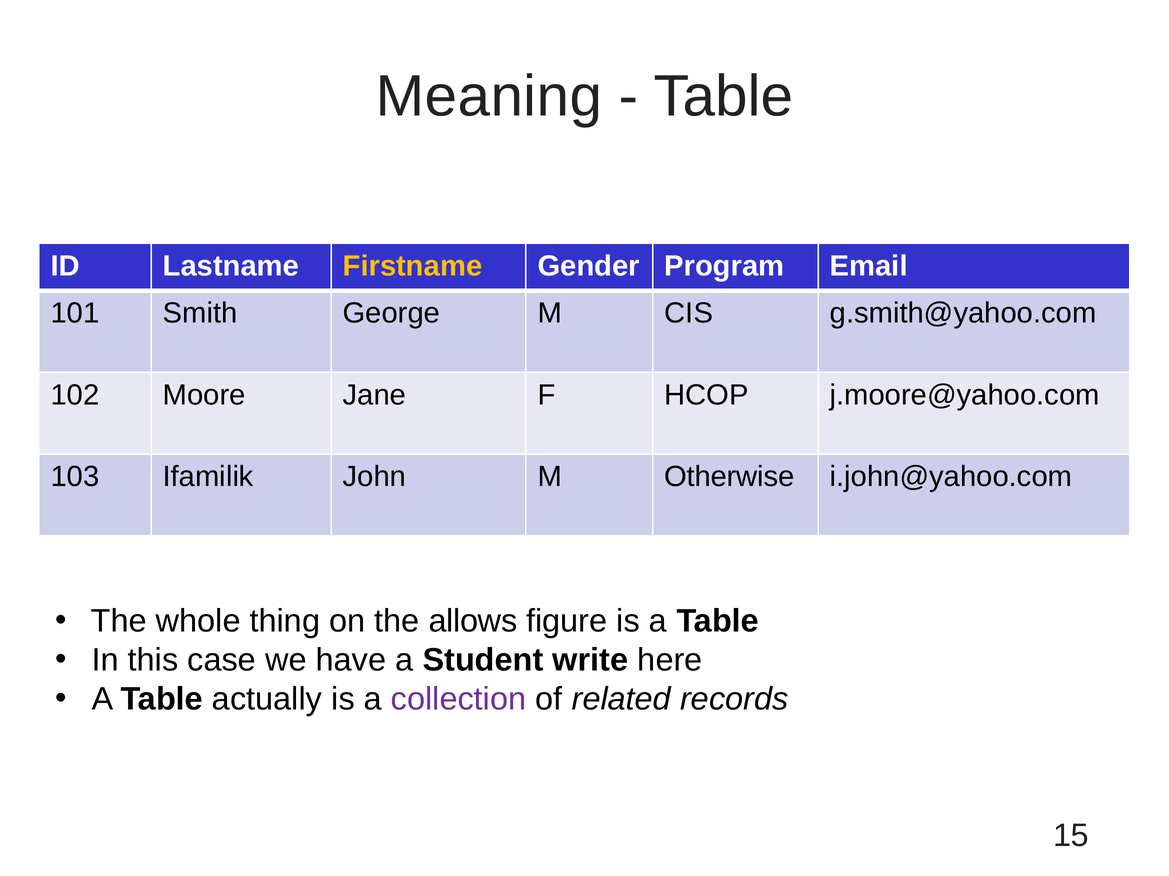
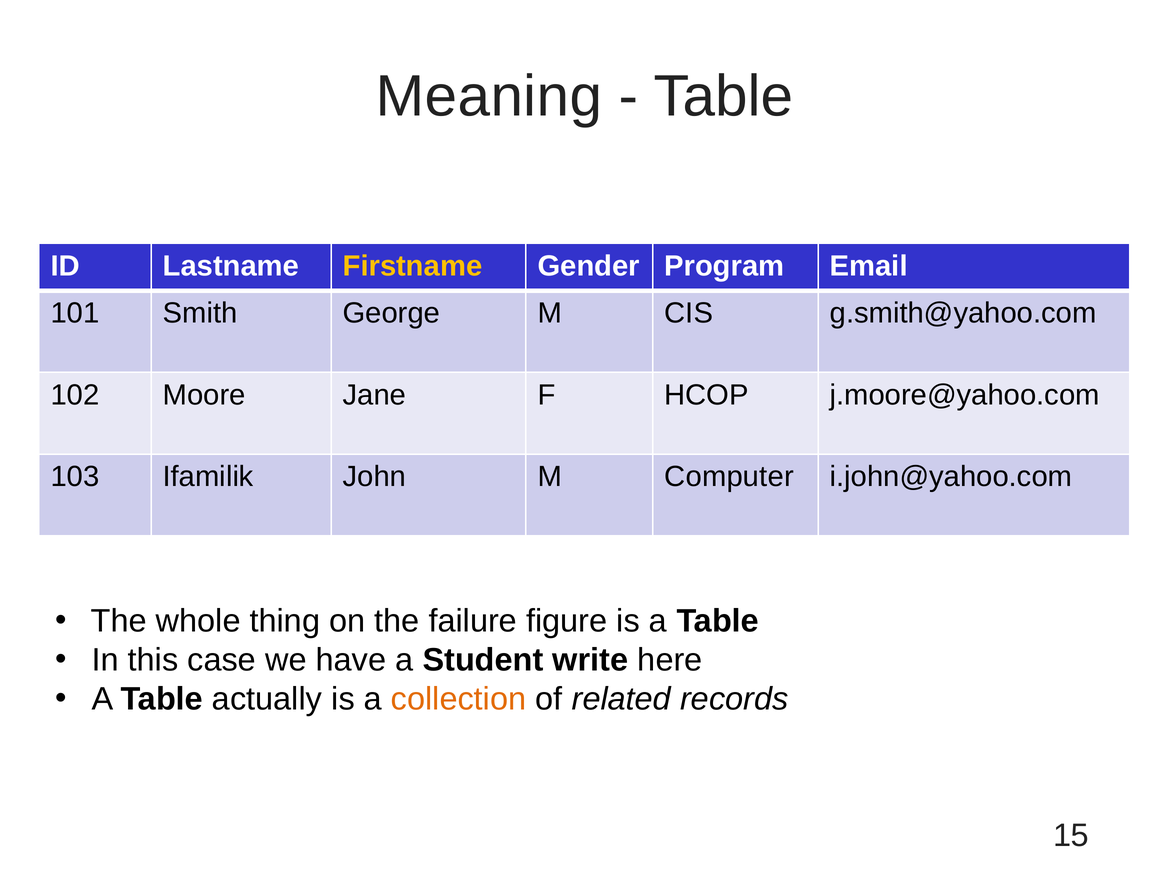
Otherwise: Otherwise -> Computer (729, 477)
allows: allows -> failure (473, 622)
collection colour: purple -> orange (459, 700)
